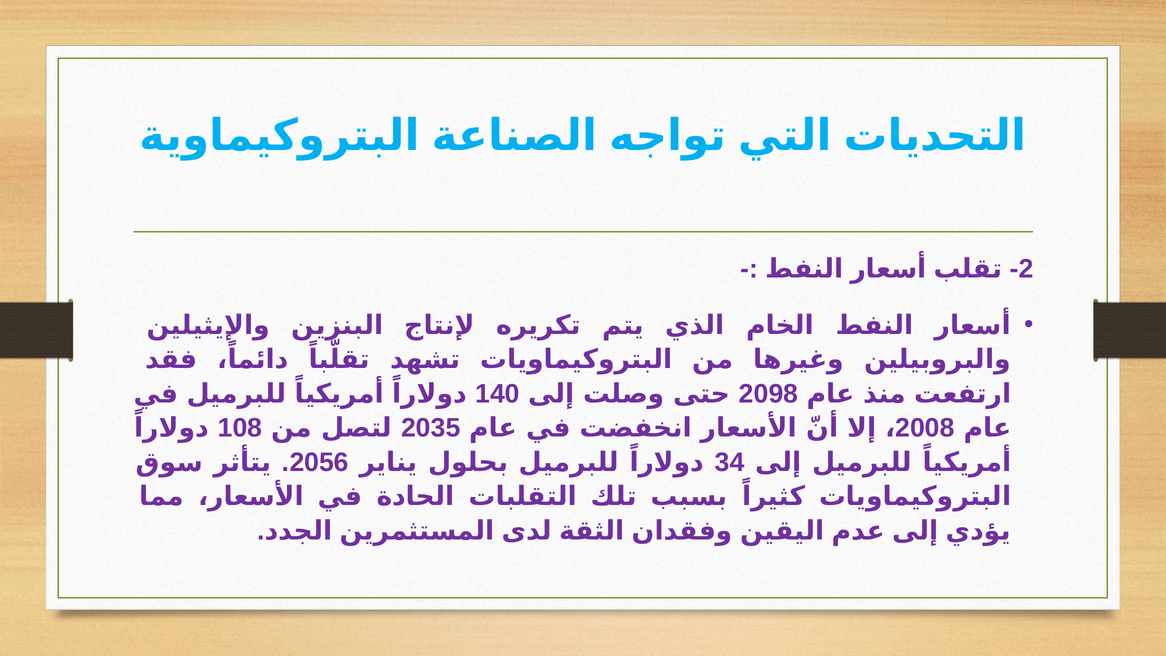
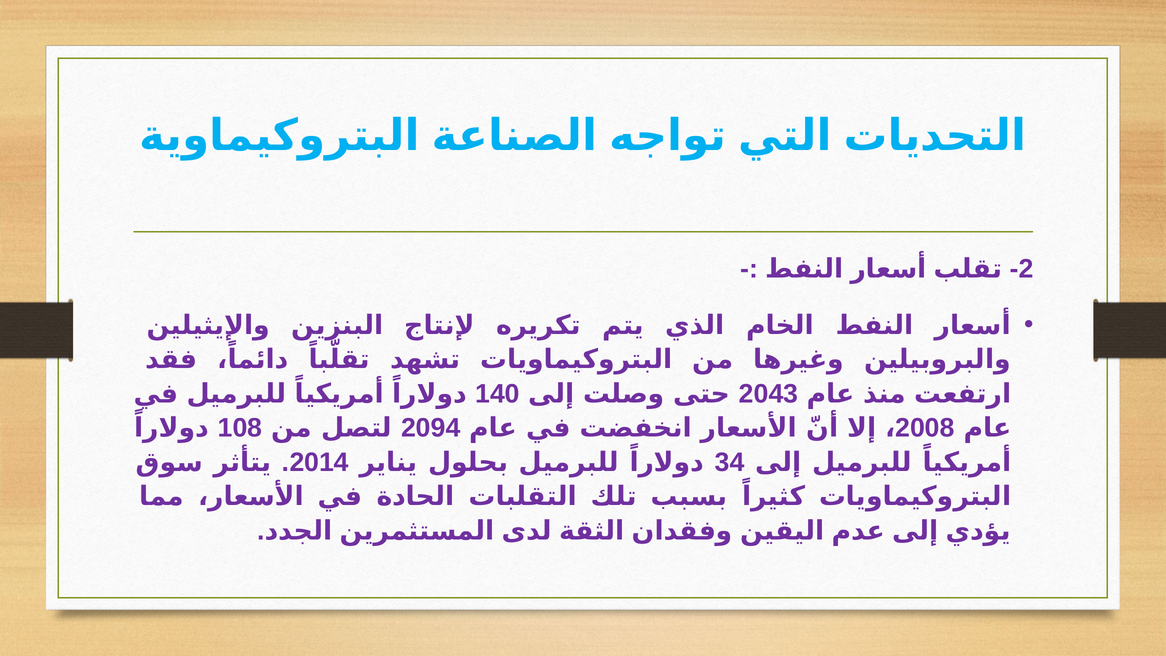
2098: 2098 -> 2043 (769, 394)
2035: 2035 -> 2094 (431, 428)
2056: 2056 -> 2014 (319, 462)
